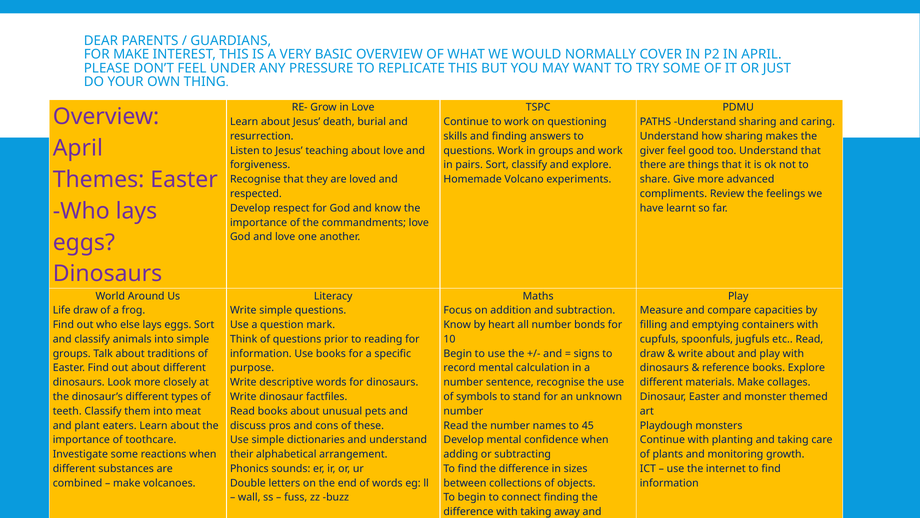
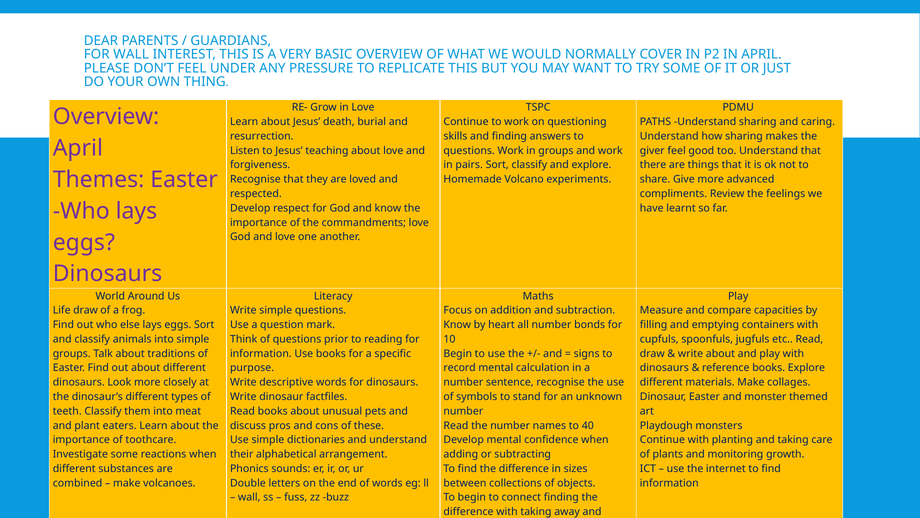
FOR MAKE: MAKE -> WALL (131, 54)
45: 45 -> 40 (588, 425)
